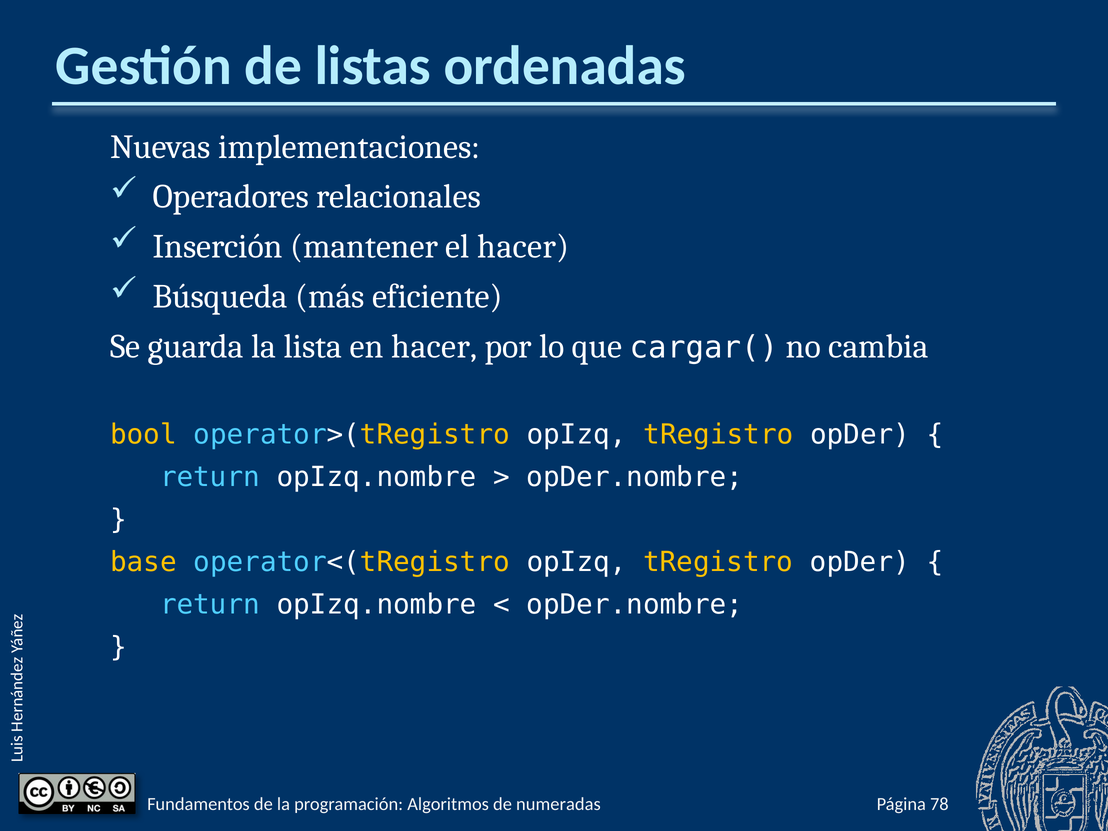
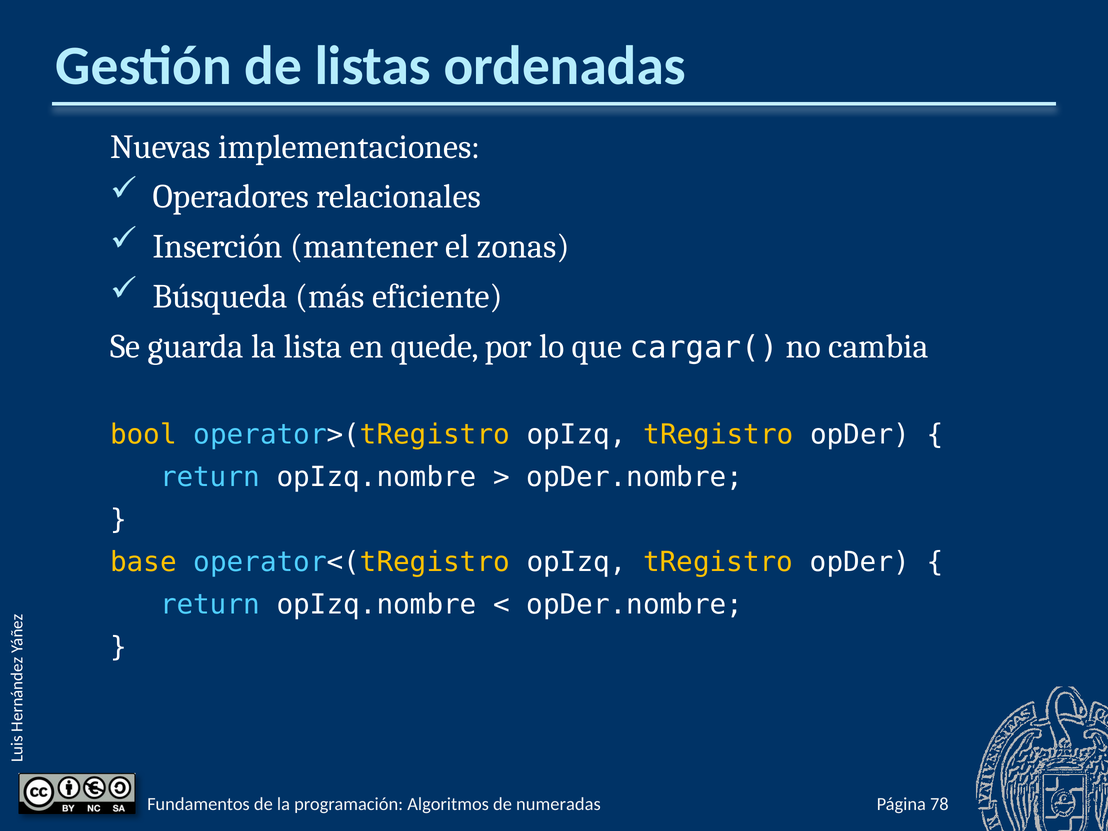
el hacer: hacer -> zonas (523, 247)
en hacer: hacer -> quede (435, 346)
